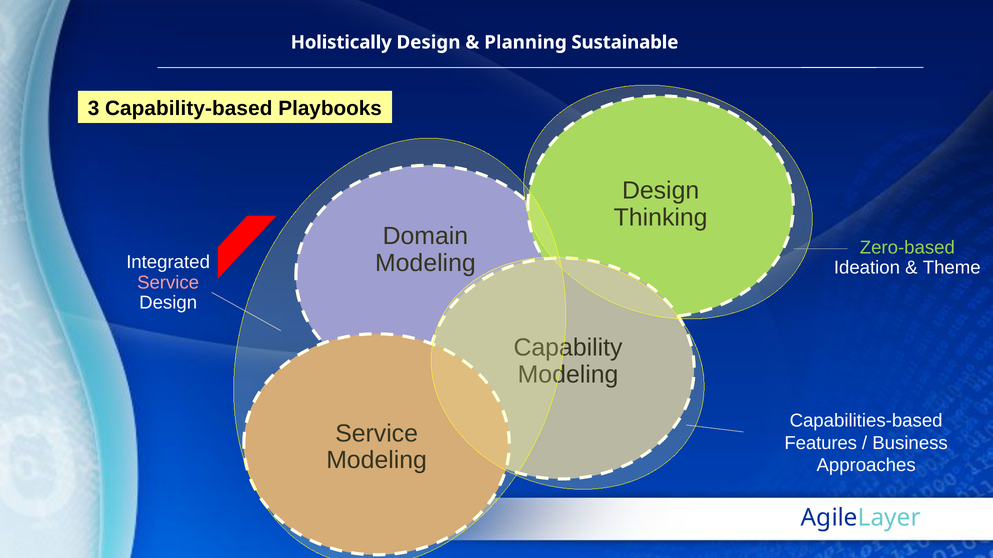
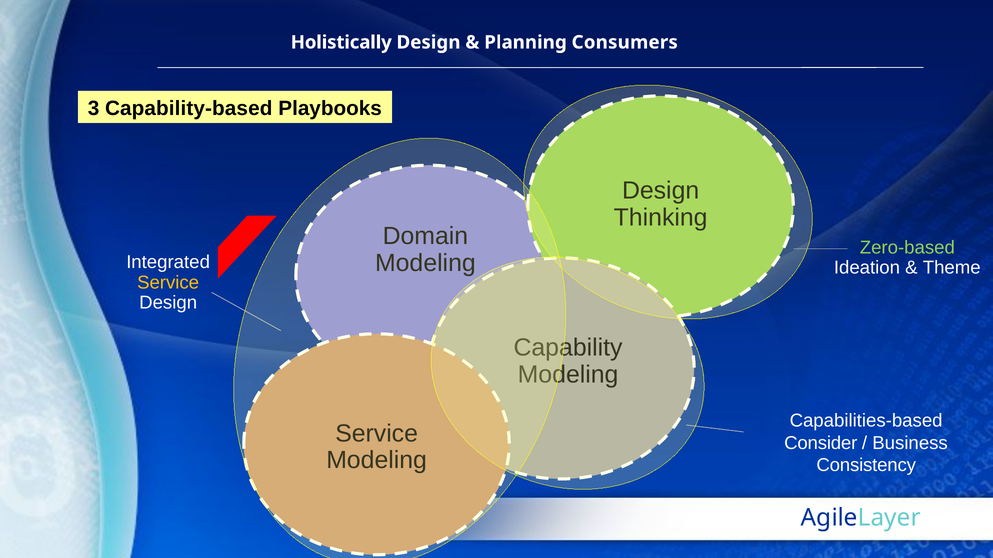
Sustainable: Sustainable -> Consumers (625, 42)
Service colour: pink -> yellow (168, 283)
Features: Features -> Consider (821, 443)
Approaches: Approaches -> Consistency (866, 466)
